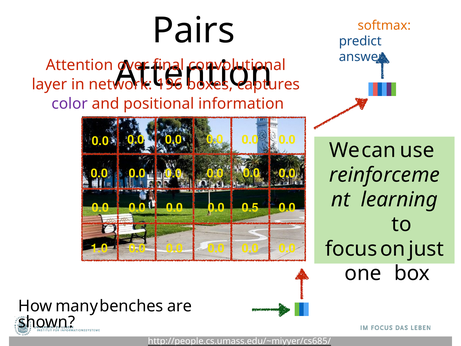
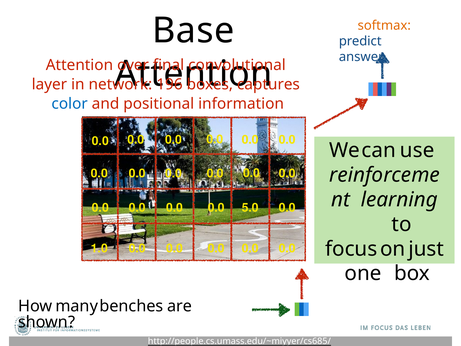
Pairs: Pairs -> Base (193, 31)
color colour: purple -> blue (70, 104)
0.5: 0.5 -> 5.0 (250, 208)
